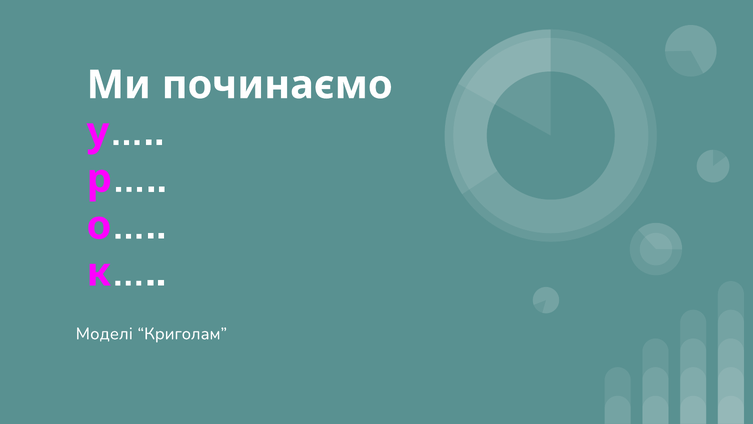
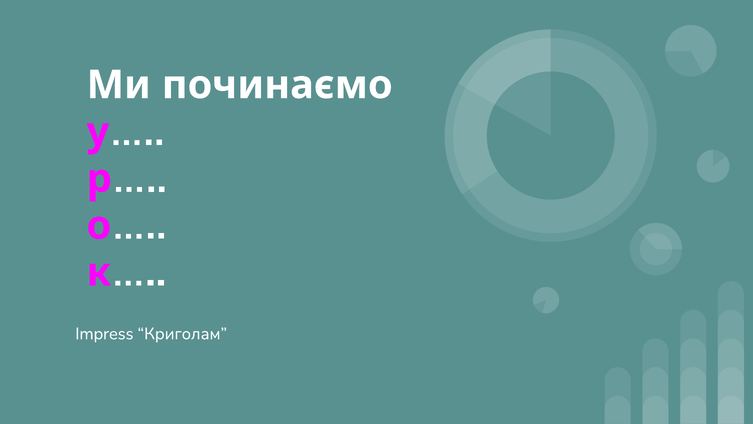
Моделі: Моделі -> Impress (104, 333)
